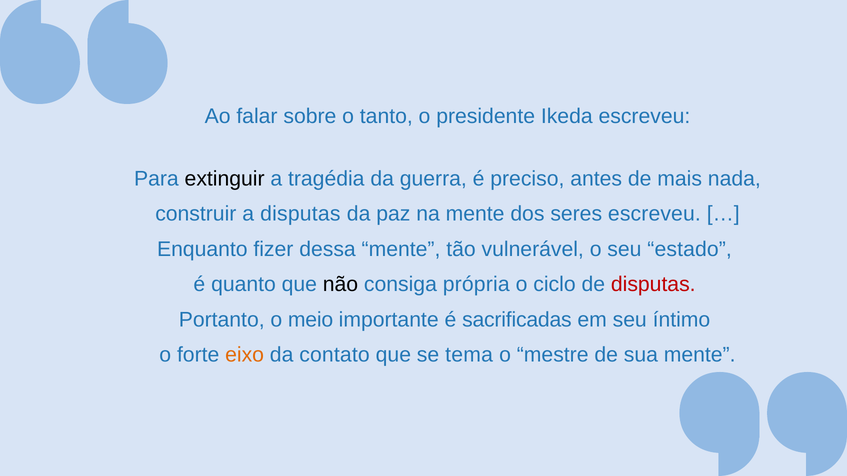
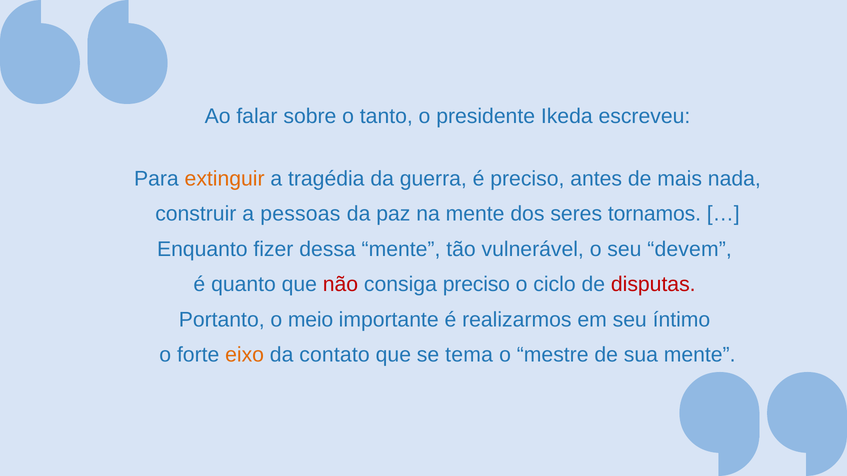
extinguir colour: black -> orange (225, 179)
a disputas: disputas -> pessoas (300, 214)
seres escreveu: escreveu -> tornamos (655, 214)
estado: estado -> devem (690, 249)
não colour: black -> red (340, 285)
consiga própria: própria -> preciso (476, 285)
sacrificadas: sacrificadas -> realizarmos (517, 320)
